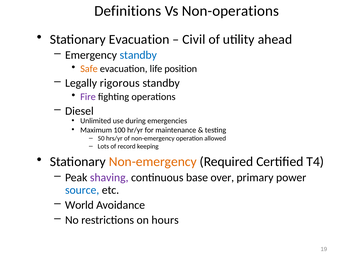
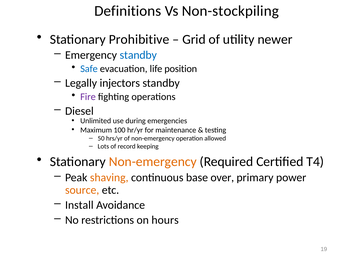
Non-operations: Non-operations -> Non-stockpiling (230, 11)
Stationary Evacuation: Evacuation -> Prohibitive (139, 39)
Civil: Civil -> Grid (194, 39)
ahead: ahead -> newer (275, 39)
Safe colour: orange -> blue (89, 69)
rigorous: rigorous -> injectors (120, 83)
shaving colour: purple -> orange (109, 178)
source colour: blue -> orange (82, 190)
World: World -> Install (79, 205)
